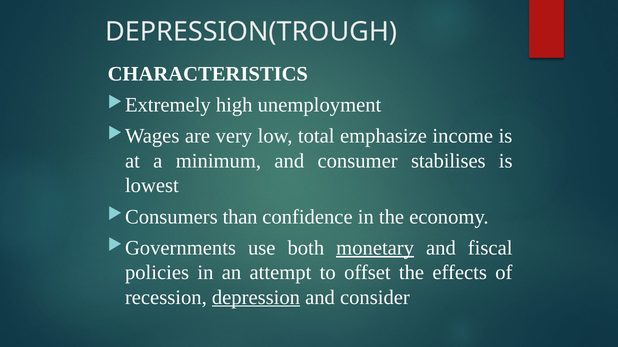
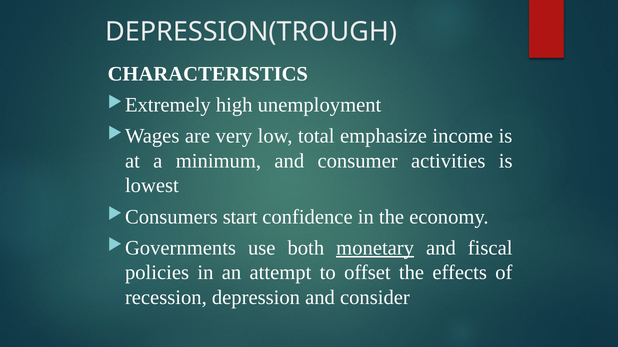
stabilises: stabilises -> activities (448, 161)
than: than -> start (240, 217)
depression underline: present -> none (256, 298)
